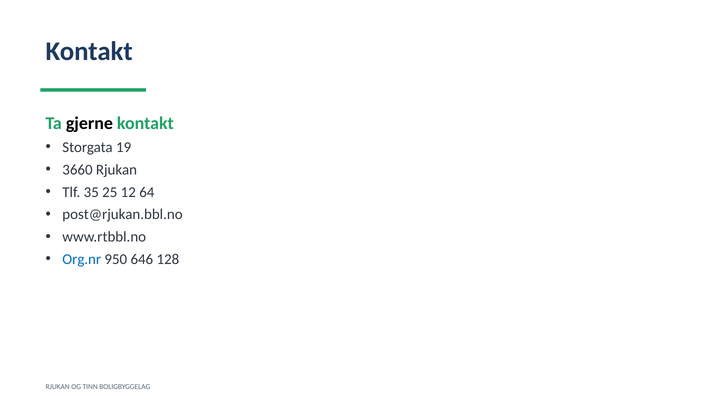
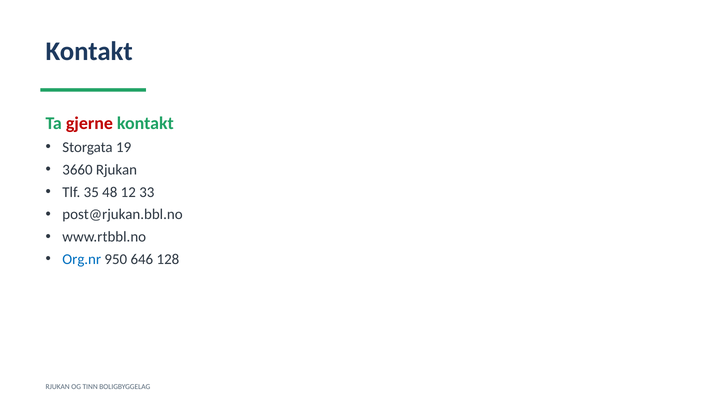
gjerne colour: black -> red (89, 123)
25: 25 -> 48 (110, 192)
64: 64 -> 33 (147, 192)
